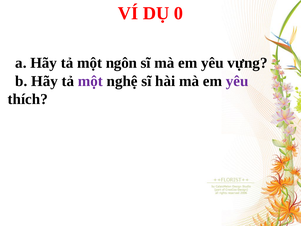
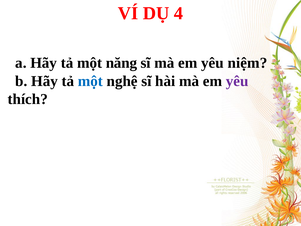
0: 0 -> 4 (179, 13)
ngôn: ngôn -> năng (121, 63)
vựng: vựng -> niệm (247, 63)
một colour: purple -> blue (90, 81)
